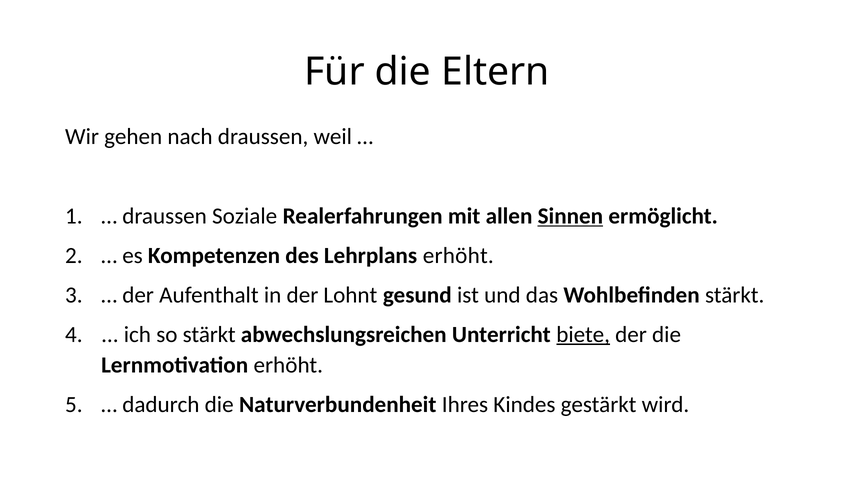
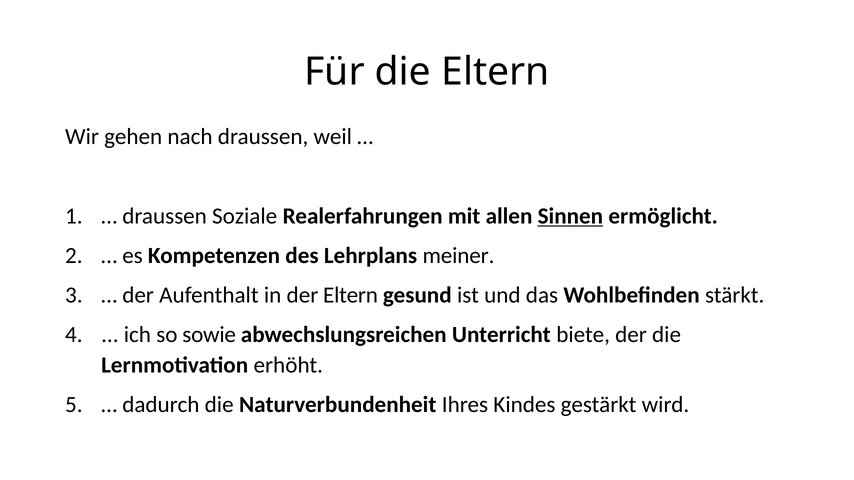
Lehrplans erhöht: erhöht -> meiner (459, 256)
der Lohnt: Lohnt -> Eltern (351, 295)
so stärkt: stärkt -> sowie (209, 335)
biete underline: present -> none (583, 335)
